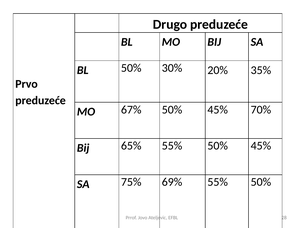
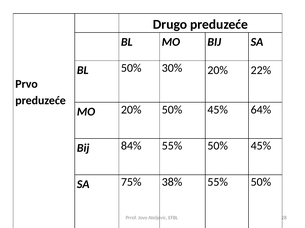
35%: 35% -> 22% (261, 70)
MO 67%: 67% -> 20% (131, 110)
70%: 70% -> 64% (261, 110)
65%: 65% -> 84% (131, 146)
69%: 69% -> 38% (172, 183)
